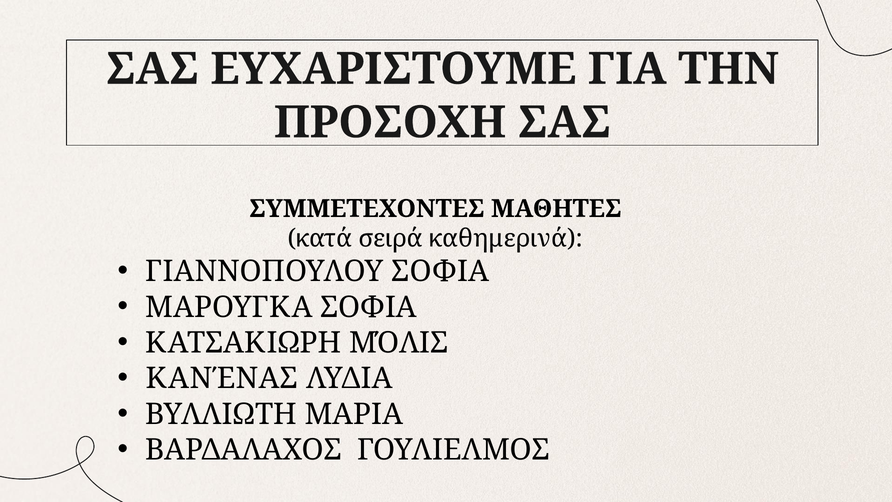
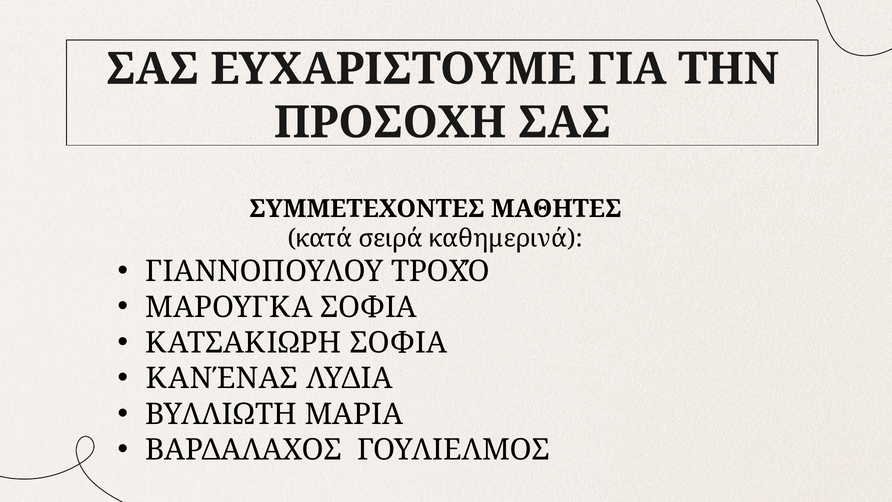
ΓΙΑΝΝΟΠΟΥΛΟΥ ΣΟΦΙΑ: ΣΟΦΙΑ -> ΤΡΟΧΌ (441, 271)
ΚΑΤΣΑΚΙΩΡΗ ΜΌΛΙΣ: ΜΌΛΙΣ -> ΣΟΦΙΑ (398, 343)
